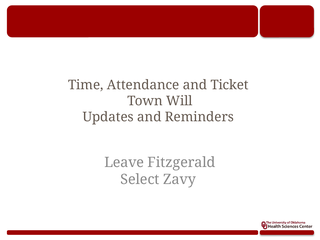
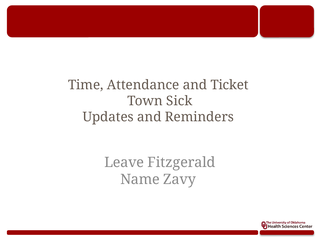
Will: Will -> Sick (179, 101)
Select: Select -> Name (140, 179)
